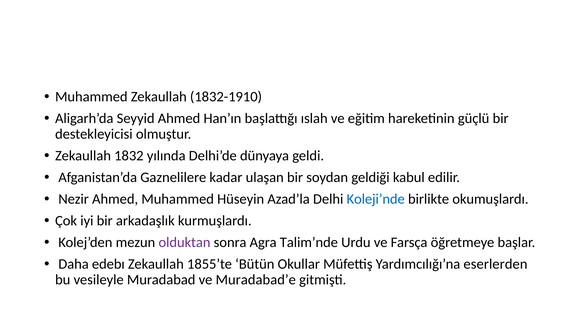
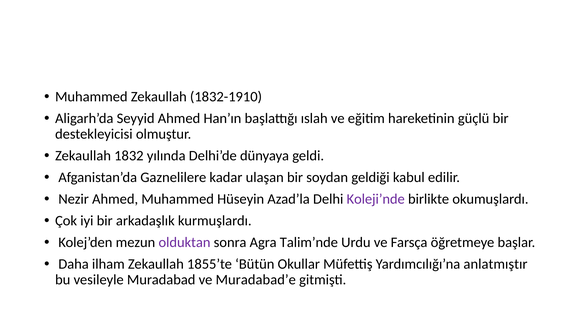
Koleji’nde colour: blue -> purple (376, 199)
edebı: edebı -> ilham (108, 264)
eserlerden: eserlerden -> anlatmıştır (496, 264)
